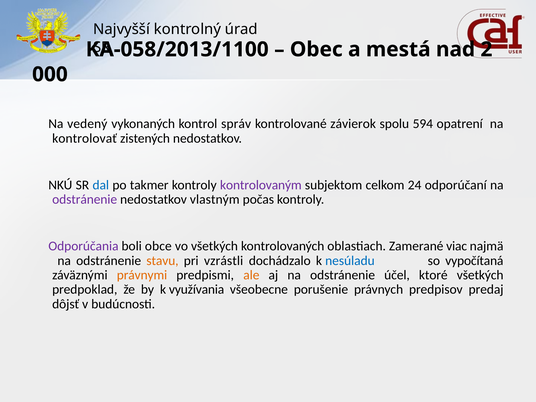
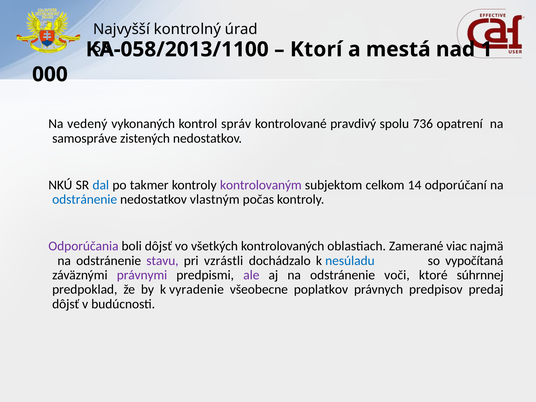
Obec: Obec -> Ktorí (316, 49)
2: 2 -> 1 (486, 49)
závierok: závierok -> pravdivý (353, 124)
594: 594 -> 736 (423, 124)
kontrolovať: kontrolovať -> samospráve (85, 138)
24: 24 -> 14 (415, 185)
odstránenie colour: purple -> blue (85, 199)
boli obce: obce -> dôjsť (158, 246)
stavu colour: orange -> purple (162, 261)
právnymi colour: orange -> purple (142, 275)
ale colour: orange -> purple (251, 275)
účel: účel -> voči (397, 275)
ktoré všetkých: všetkých -> súhrnnej (480, 275)
využívania: využívania -> vyradenie (196, 290)
porušenie: porušenie -> poplatkov (321, 290)
